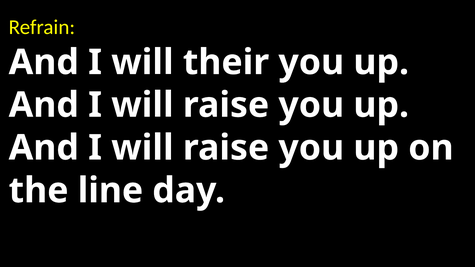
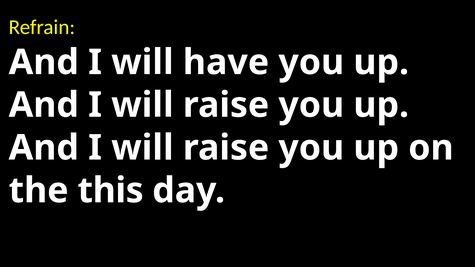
their: their -> have (226, 62)
line: line -> this (111, 191)
